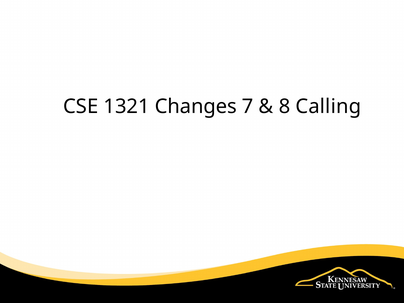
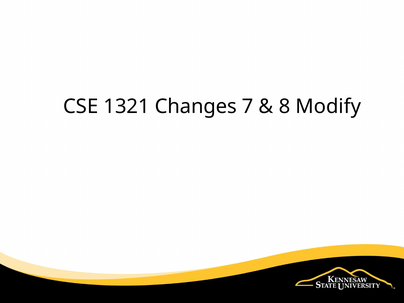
Calling: Calling -> Modify (328, 107)
